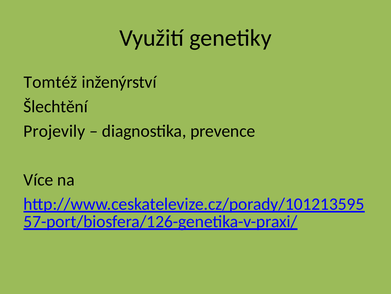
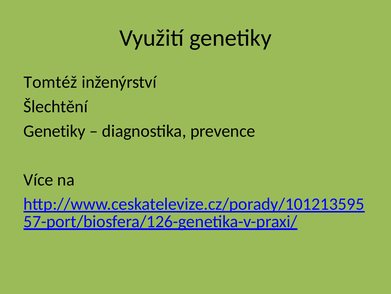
Projevily: Projevily -> Genetiky (54, 131)
